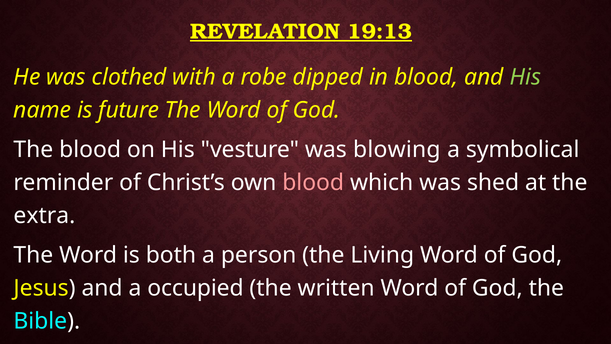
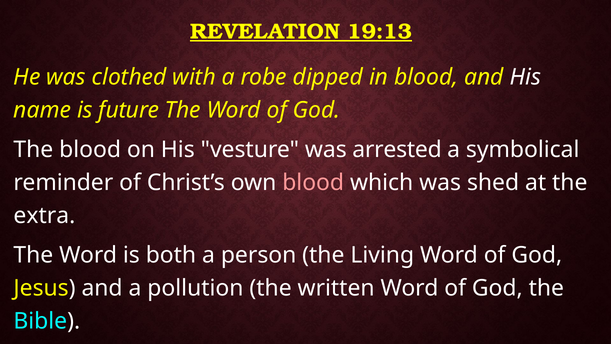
His colour: light green -> white (525, 77)
blowing: blowing -> arrested (397, 149)
occupied: occupied -> pollution (195, 288)
